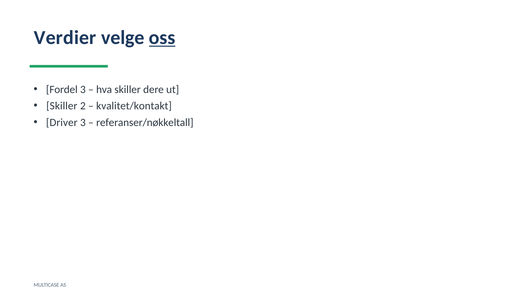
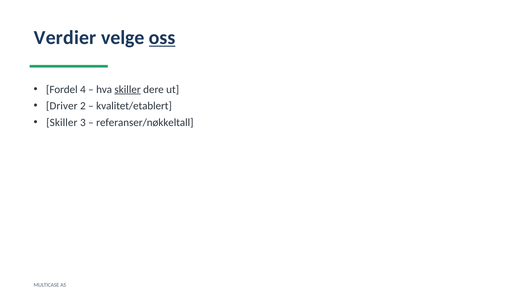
Fordel 3: 3 -> 4 (83, 90)
skiller underline: none -> present (128, 90)
Skiller: Skiller -> Driver (62, 106)
kvalitet/kontakt: kvalitet/kontakt -> kvalitet/etablert (134, 106)
Driver: Driver -> Skiller (62, 123)
